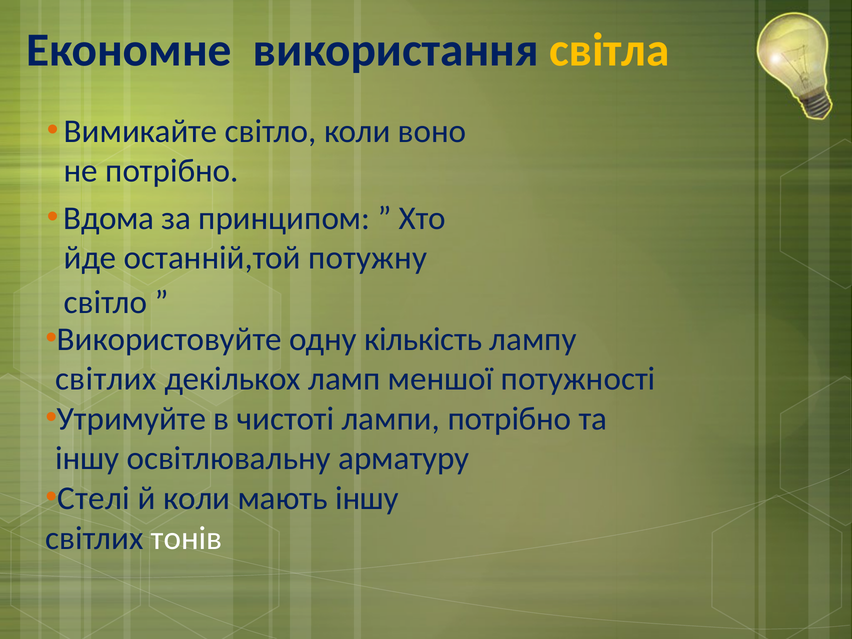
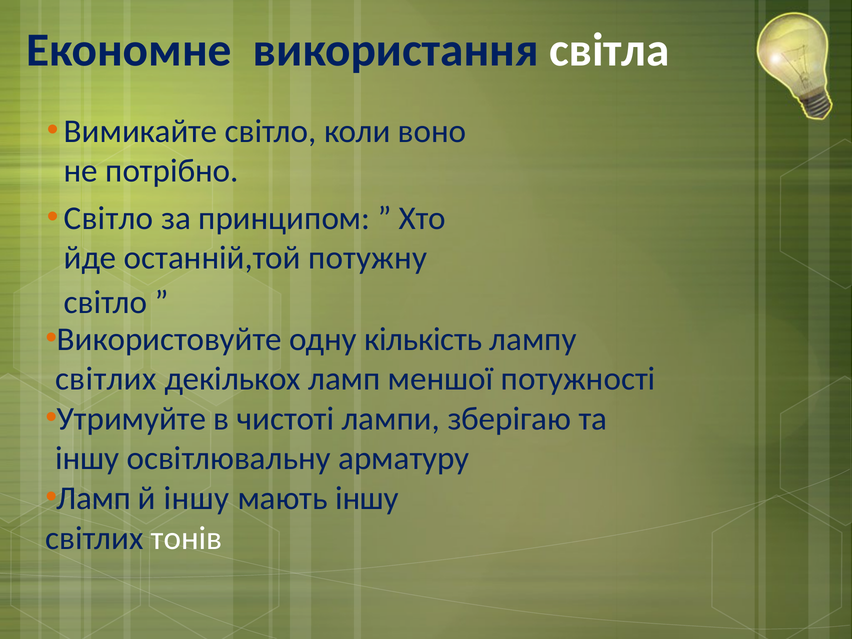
світла colour: yellow -> white (609, 50)
Вдома: Вдома -> Світло (109, 218)
лампи потрібно: потрібно -> зберігаю (509, 419)
Стелі: Стелі -> Ламп (94, 498)
й коли: коли -> іншу (196, 498)
